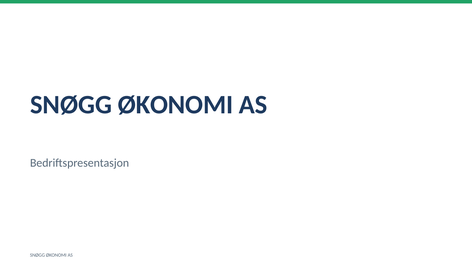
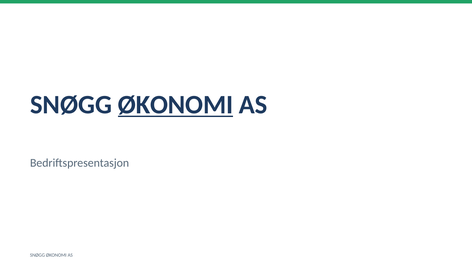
ØKONOMI underline: none -> present (176, 105)
